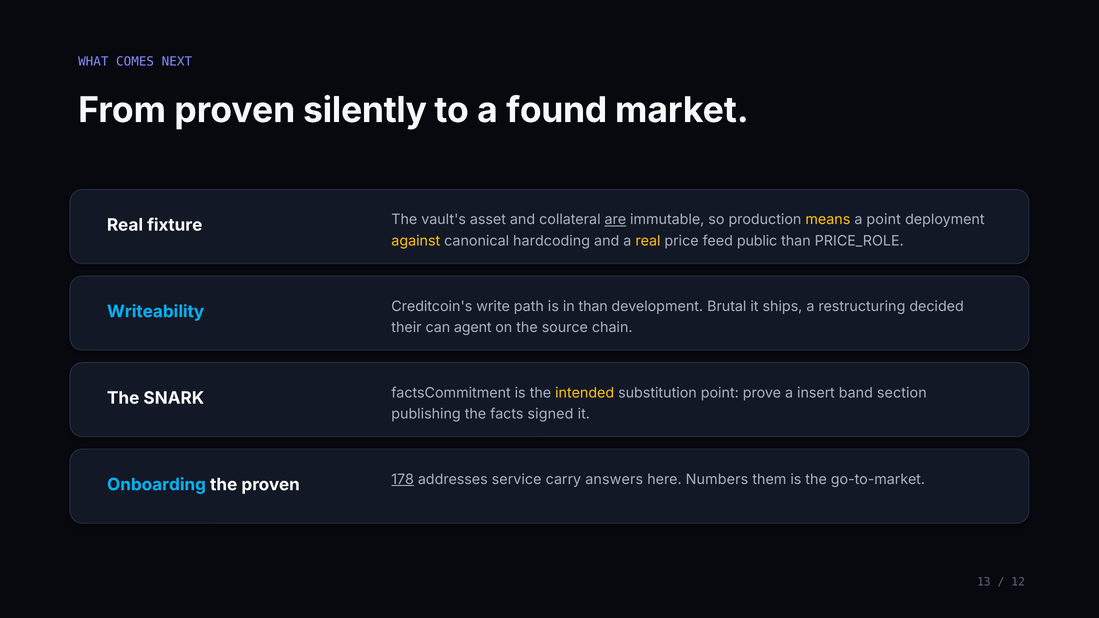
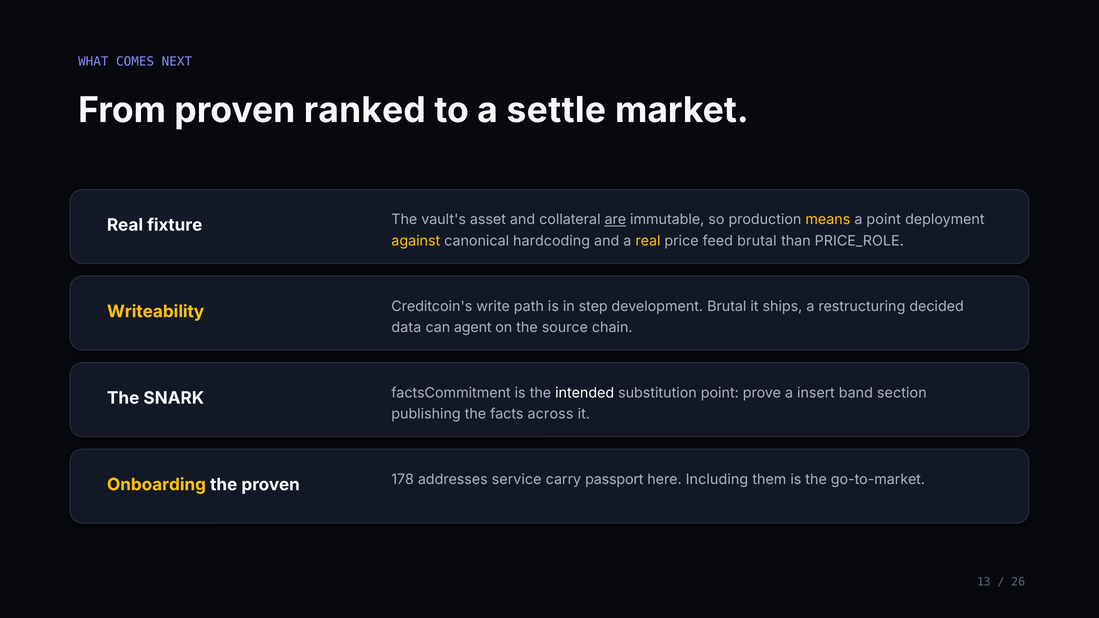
silently: silently -> ranked (365, 110)
found: found -> settle (556, 110)
feed public: public -> brutal (757, 241)
Writeability colour: light blue -> yellow (156, 312)
in than: than -> step (593, 306)
their: their -> data (406, 328)
intended colour: yellow -> white (585, 393)
signed: signed -> across (550, 414)
Onboarding colour: light blue -> yellow (156, 485)
178 underline: present -> none (403, 480)
answers: answers -> passport (614, 480)
Numbers: Numbers -> Including (717, 480)
12: 12 -> 26 (1018, 582)
